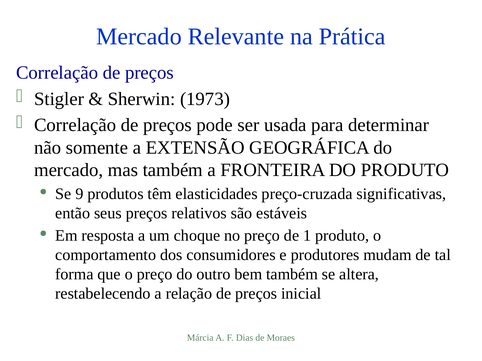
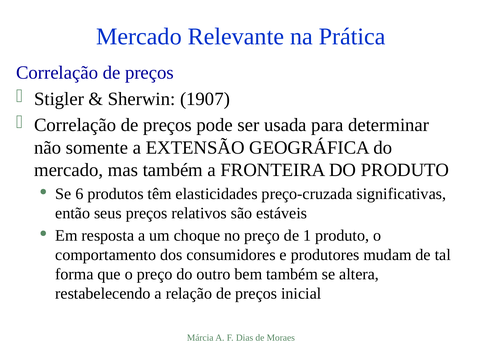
1973: 1973 -> 1907 (205, 99)
9: 9 -> 6 (79, 194)
